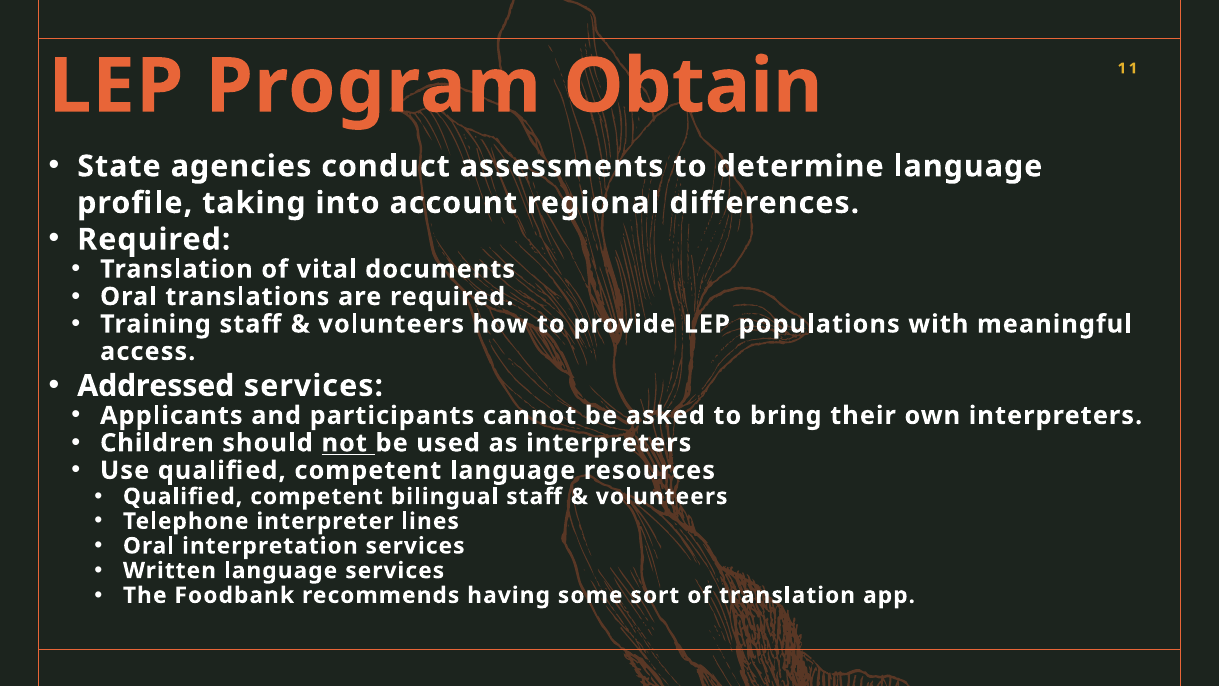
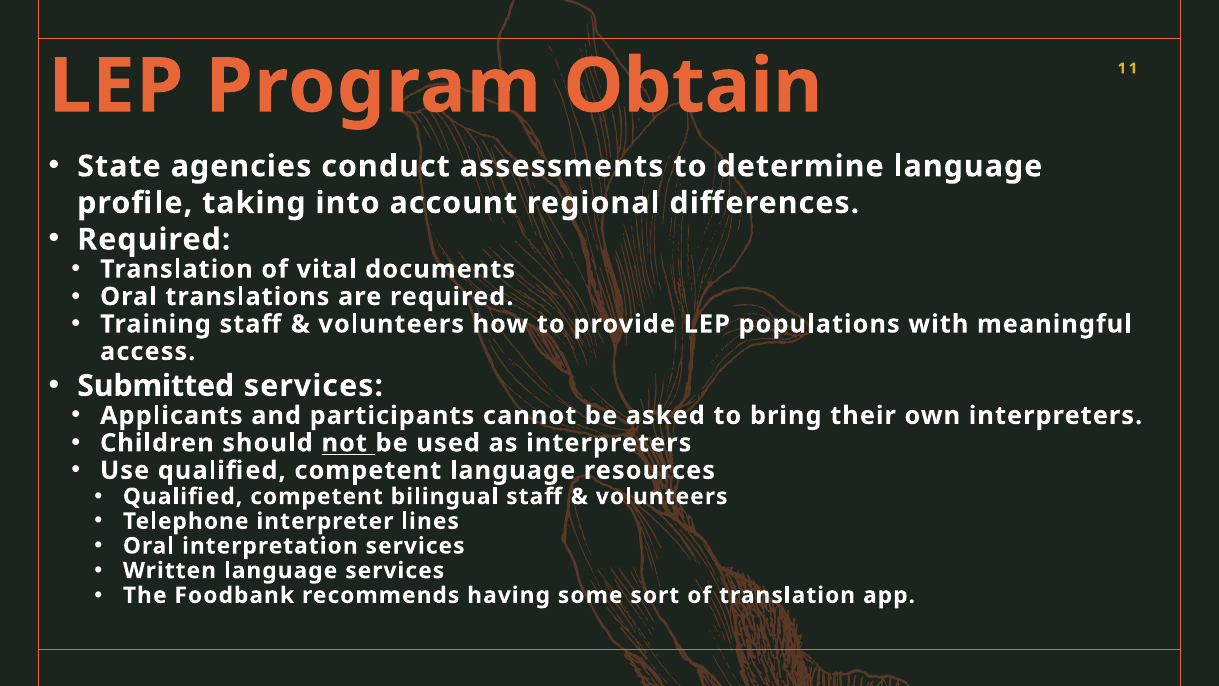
Addressed: Addressed -> Submitted (156, 386)
